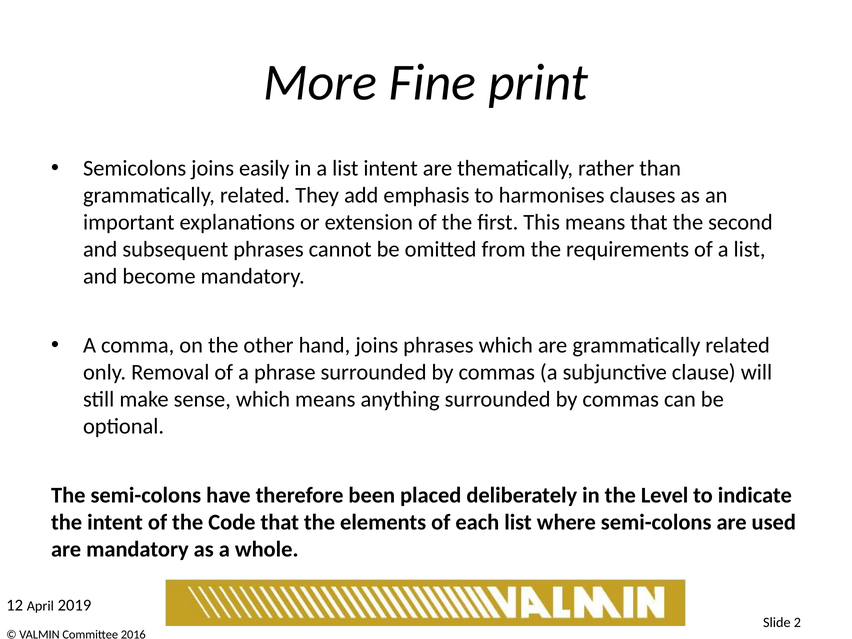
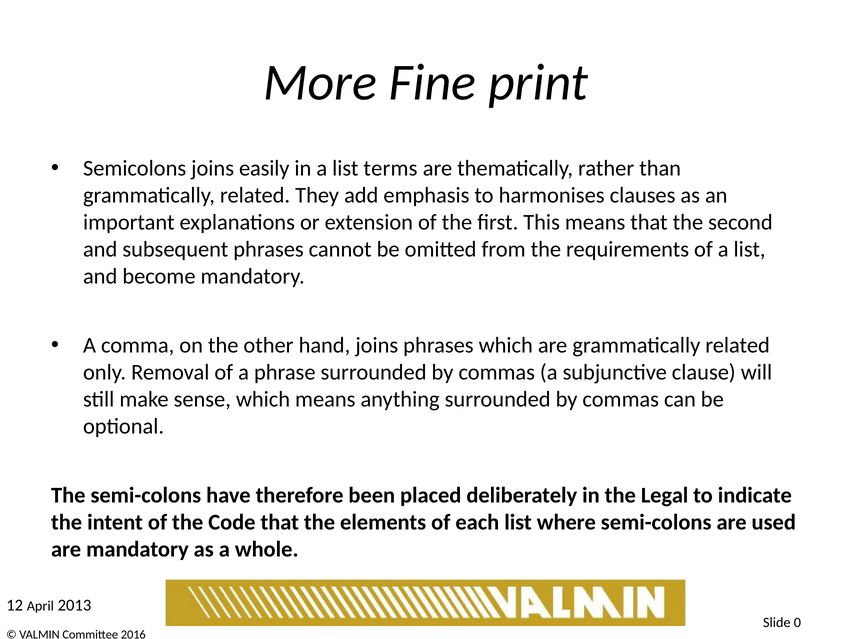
list intent: intent -> terms (390, 168)
Level: Level -> Legal (665, 495)
2019: 2019 -> 2013 (75, 605)
2: 2 -> 0 (797, 623)
